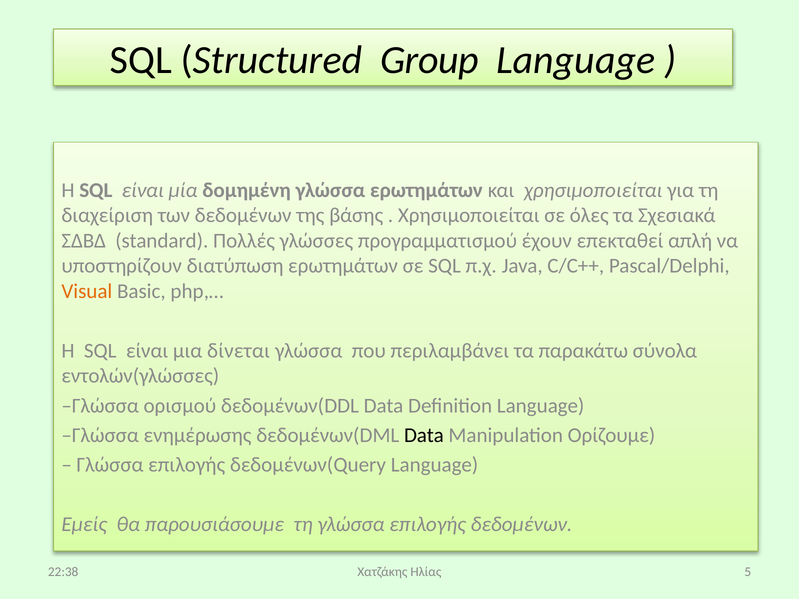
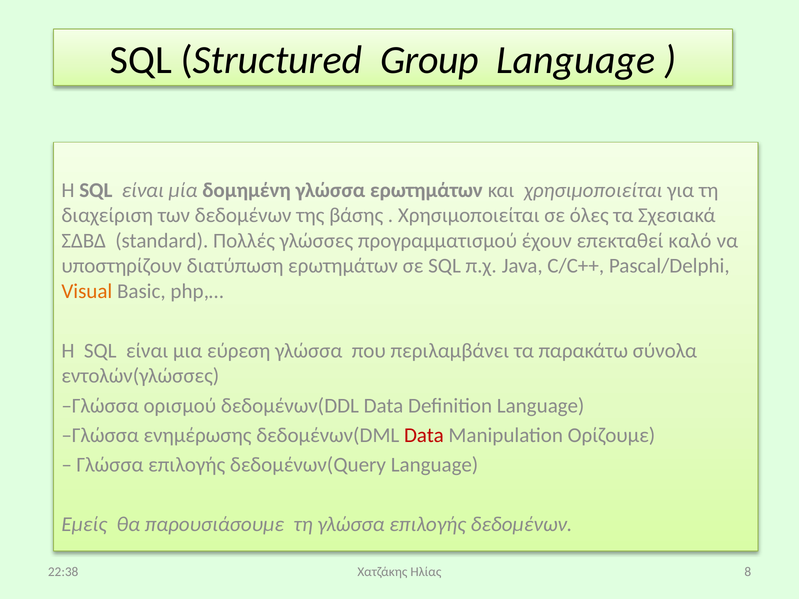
απλή: απλή -> καλό (690, 241)
δίνεται: δίνεται -> εύρεση (239, 351)
Data colour: black -> red (424, 436)
5: 5 -> 8 (748, 572)
